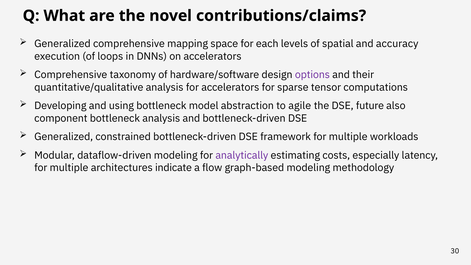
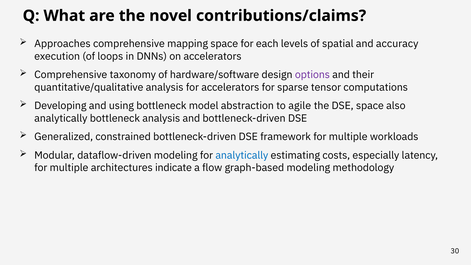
Generalized: Generalized -> Approaches (62, 44)
DSE future: future -> space (370, 106)
component: component -> analytically (61, 118)
analytically colour: purple -> blue (242, 155)
